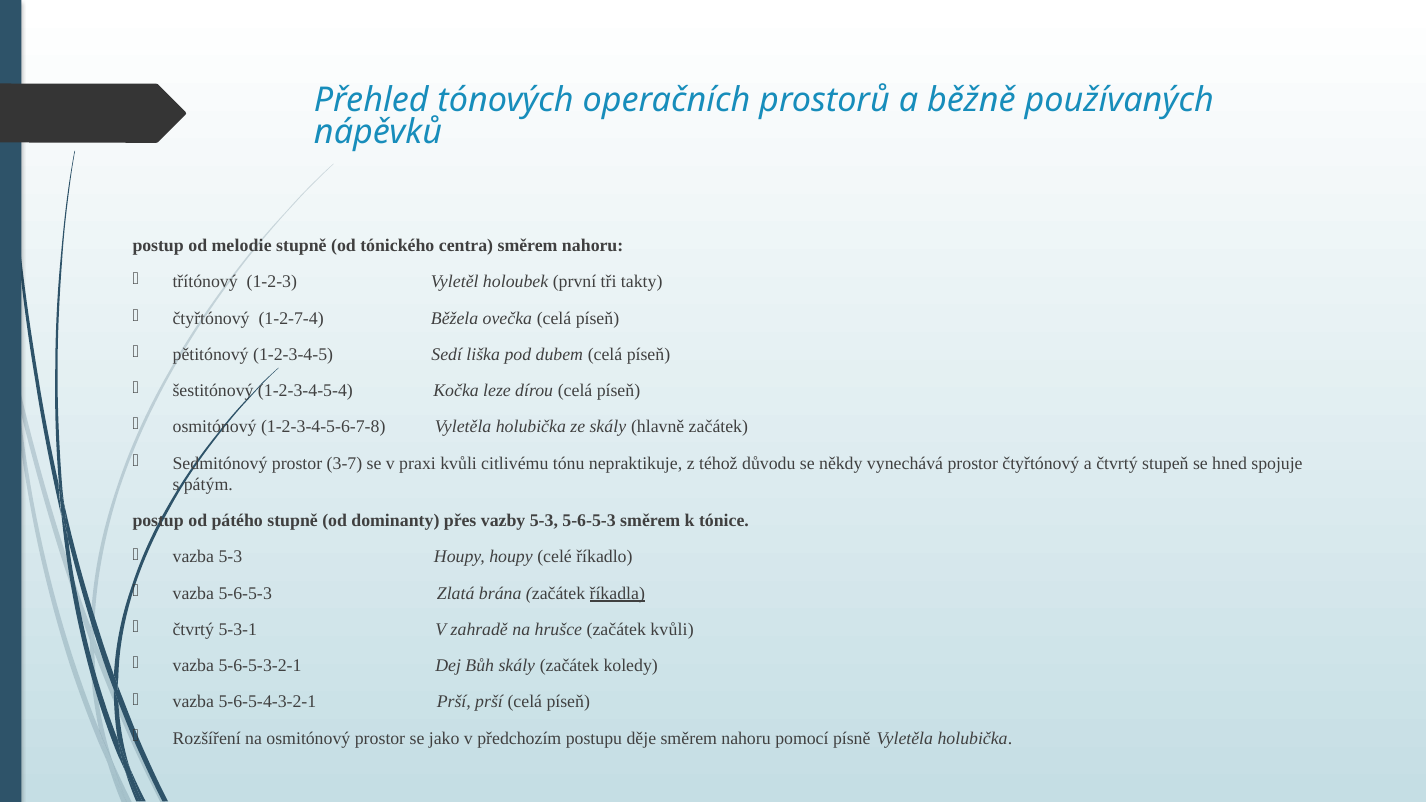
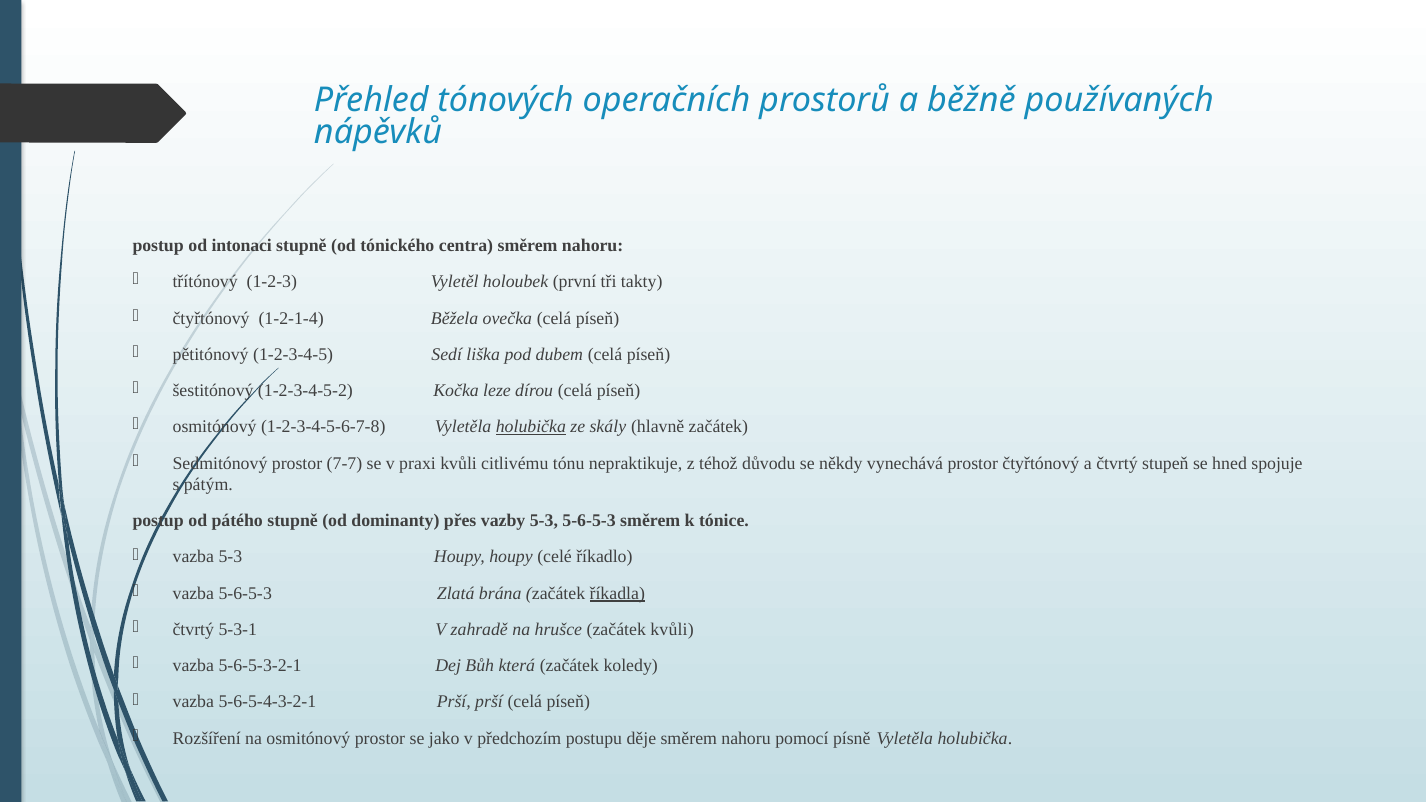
melodie: melodie -> intonaci (242, 246)
1-2-7-4: 1-2-7-4 -> 1-2-1-4 (291, 318)
1-2-3-4-5-4: 1-2-3-4-5-4 -> 1-2-3-4-5-2 (305, 391)
holubička underline: none -> present (531, 427)
3-7: 3-7 -> 7-7 (344, 463)
Bůh skály: skály -> která (517, 666)
